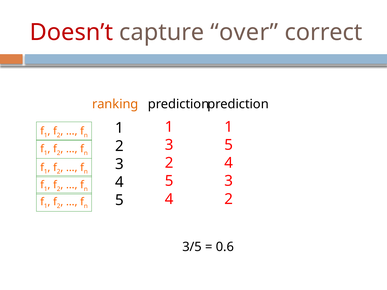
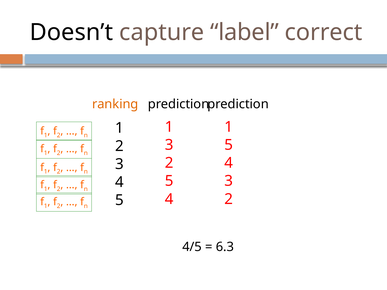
Doesn’t colour: red -> black (71, 32)
over: over -> label (244, 32)
3/5: 3/5 -> 4/5 (192, 247)
0.6: 0.6 -> 6.3 (225, 247)
